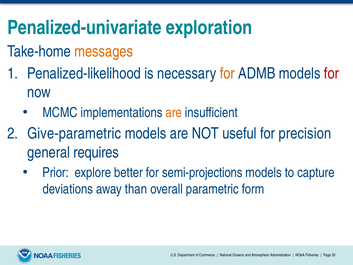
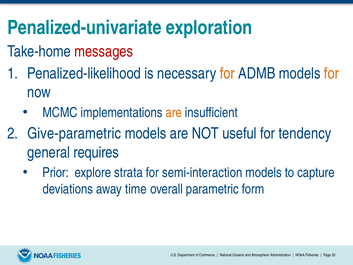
messages colour: orange -> red (104, 51)
for colour: red -> orange (331, 73)
precision: precision -> tendency (305, 133)
better: better -> strata (128, 172)
semi-projections: semi-projections -> semi-interaction (202, 172)
than: than -> time (136, 189)
